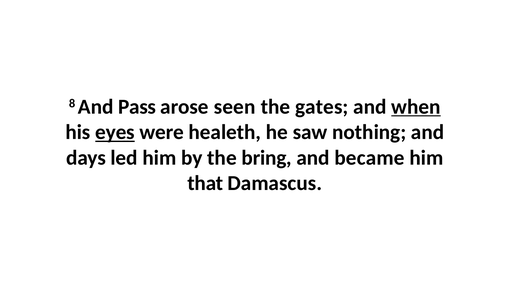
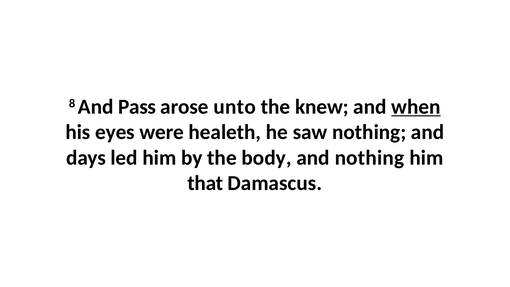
seen: seen -> unto (235, 107)
gates: gates -> knew (322, 107)
eyes underline: present -> none (115, 132)
bring: bring -> body (267, 158)
and became: became -> nothing (369, 158)
